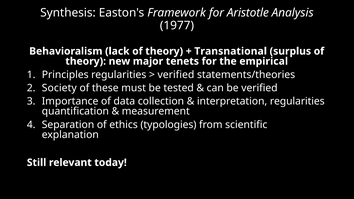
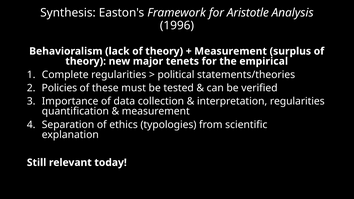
1977: 1977 -> 1996 (177, 25)
Transnational: Transnational -> Measurement (231, 51)
Principles: Principles -> Complete (65, 75)
verified: verified -> political (176, 75)
Society: Society -> Policies (59, 88)
